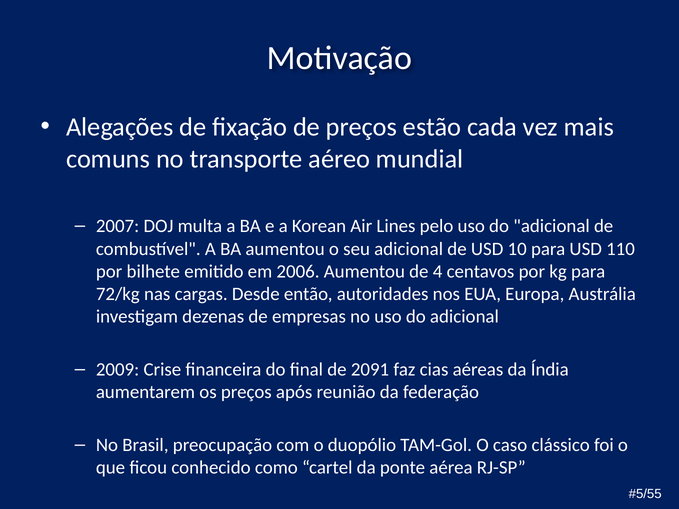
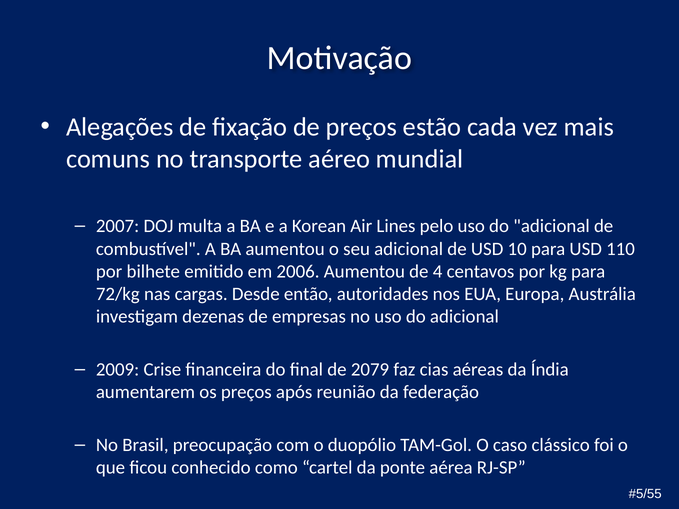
2091: 2091 -> 2079 (370, 370)
